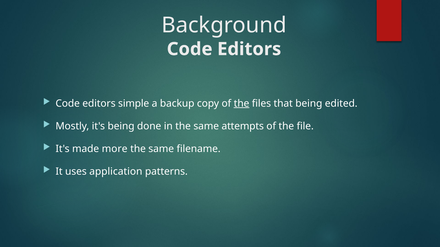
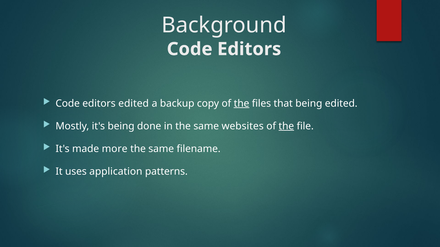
editors simple: simple -> edited (134, 104)
attempts: attempts -> websites (243, 126)
the underline: none -> present (286, 126)
